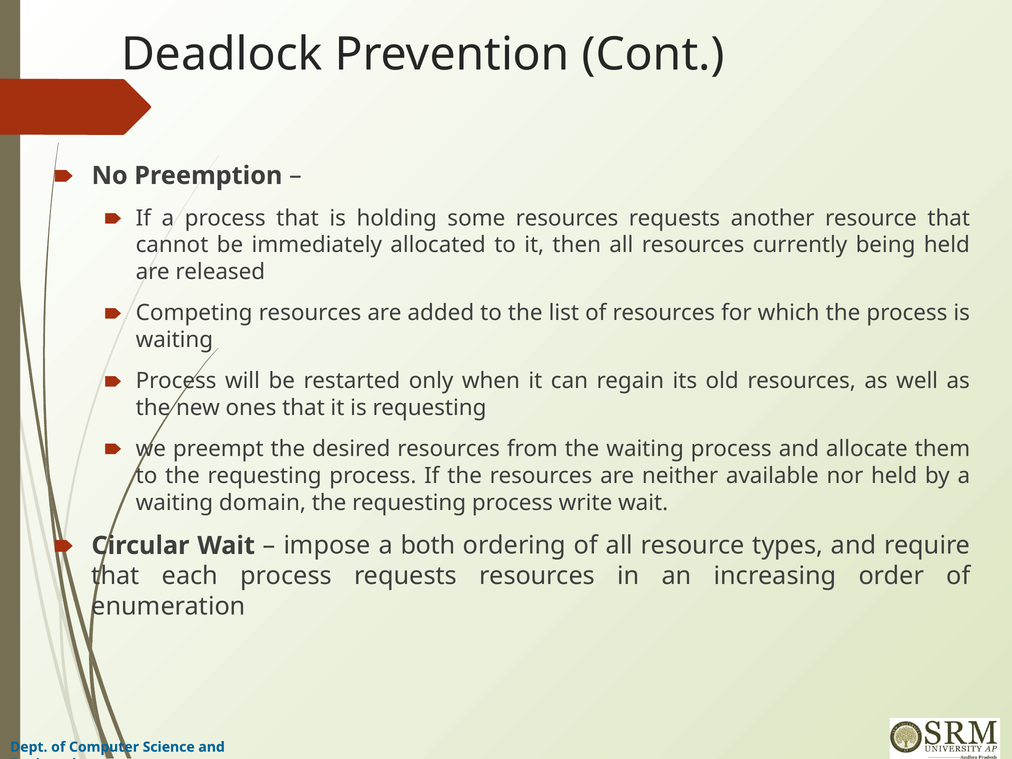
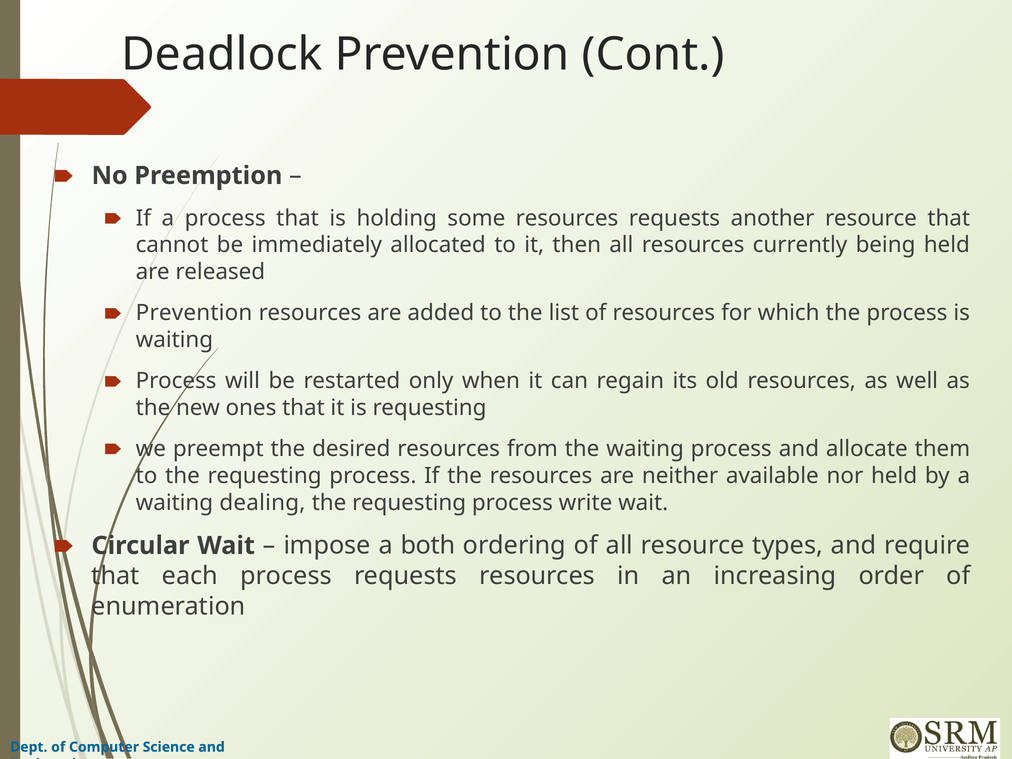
Competing: Competing -> Prevention (194, 313)
domain: domain -> dealing (262, 503)
